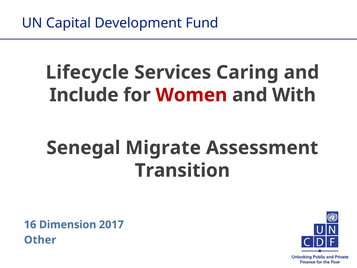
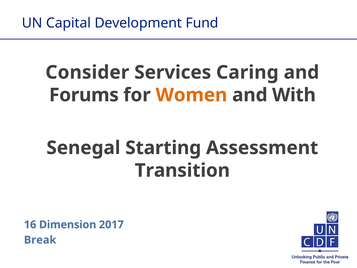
Lifecycle: Lifecycle -> Consider (87, 72)
Include: Include -> Forums (84, 95)
Women colour: red -> orange (191, 95)
Migrate: Migrate -> Starting (163, 148)
Other: Other -> Break (40, 240)
